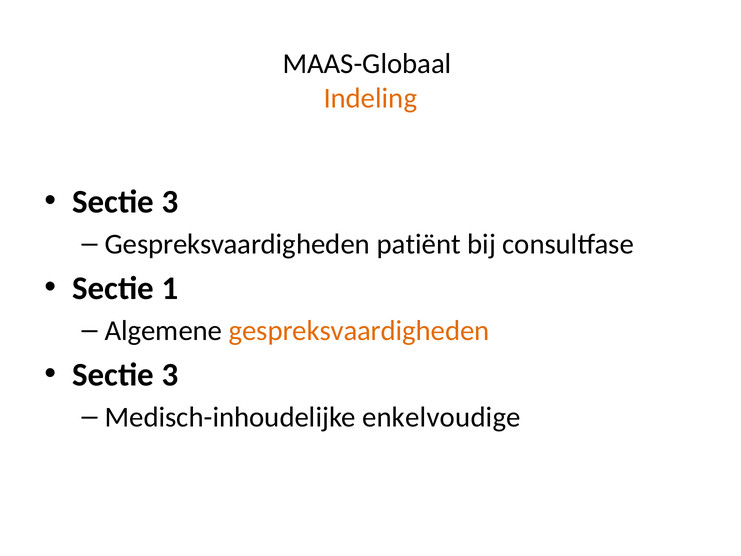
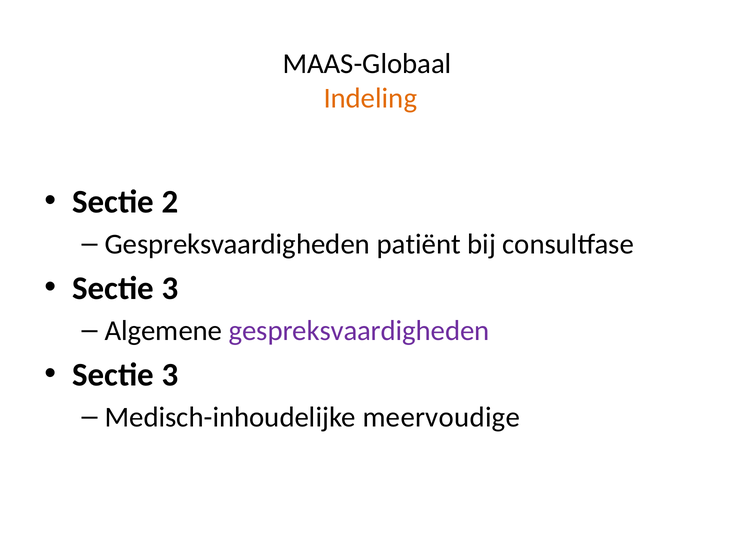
3: 3 -> 2 (170, 202)
1: 1 -> 3 (170, 288)
gespreksvaardigheden colour: orange -> purple (359, 331)
enkelvoudige: enkelvoudige -> meervoudige (441, 417)
